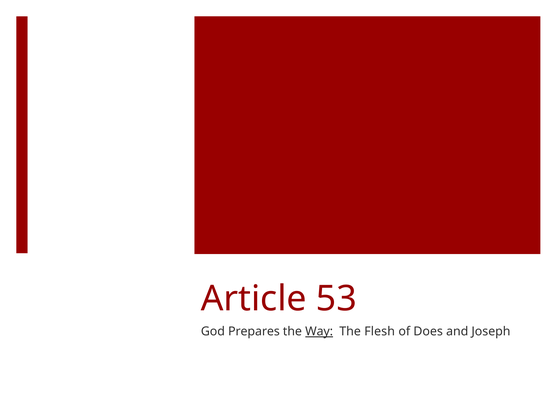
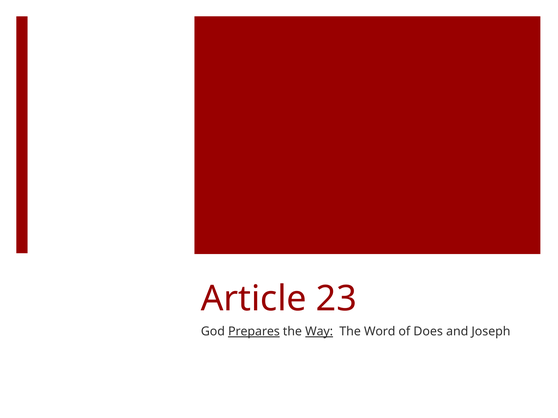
53: 53 -> 23 (336, 299)
Prepares underline: none -> present (254, 332)
Flesh: Flesh -> Word (380, 332)
